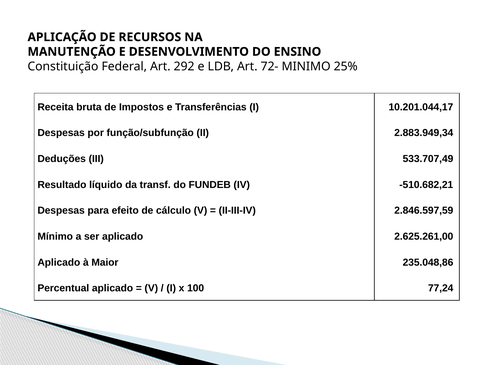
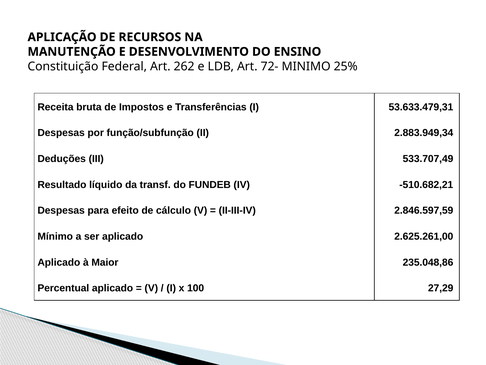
292: 292 -> 262 (184, 66)
10.201.044,17: 10.201.044,17 -> 53.633.479,31 (421, 107)
77,24: 77,24 -> 27,29 (441, 288)
